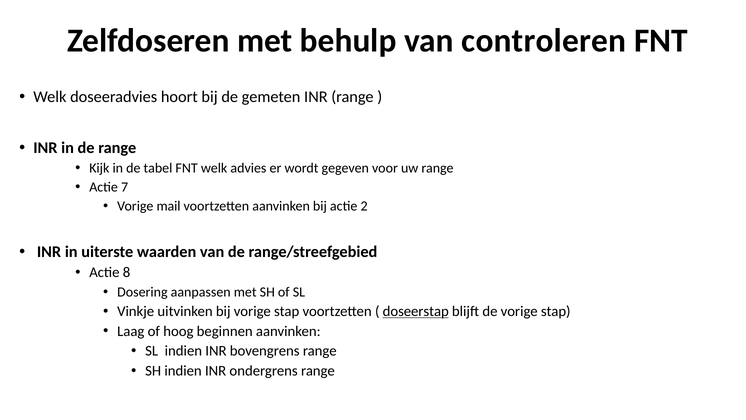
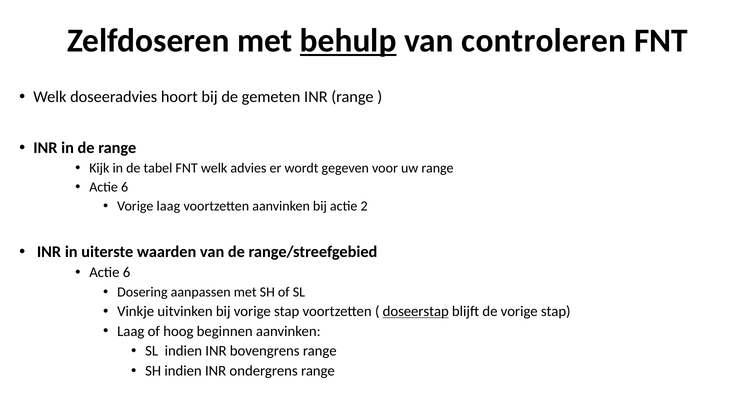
behulp underline: none -> present (348, 40)
7: 7 -> 6 (125, 187)
Vorige mail: mail -> laag (168, 206)
8: 8 -> 6 (127, 272)
